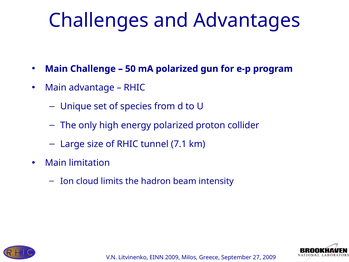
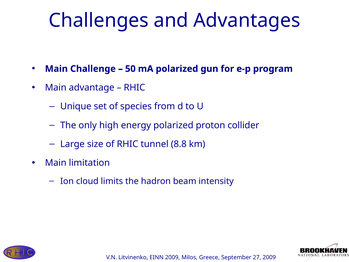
7.1: 7.1 -> 8.8 (179, 144)
